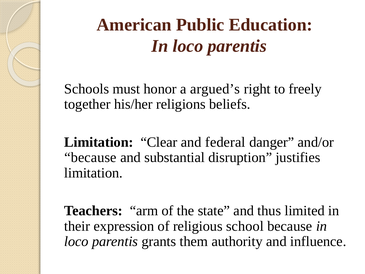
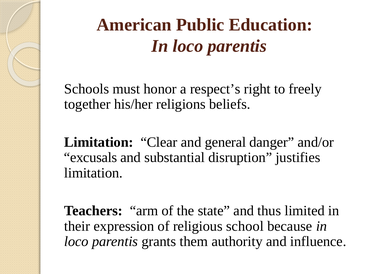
argued’s: argued’s -> respect’s (215, 89)
federal: federal -> general (225, 142)
because: because -> excusals (91, 157)
